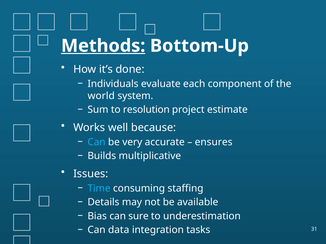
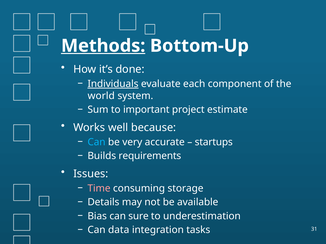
Individuals underline: none -> present (113, 84)
resolution: resolution -> important (146, 110)
ensures: ensures -> startups (214, 142)
multiplicative: multiplicative -> requirements (150, 156)
Time colour: light blue -> pink (99, 189)
staffing: staffing -> storage (186, 189)
